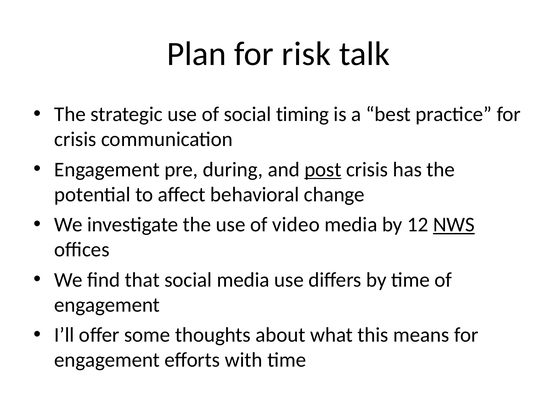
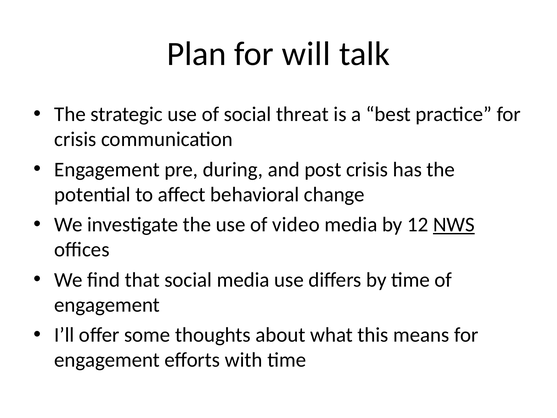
risk: risk -> will (306, 54)
timing: timing -> threat (302, 114)
post underline: present -> none (323, 169)
